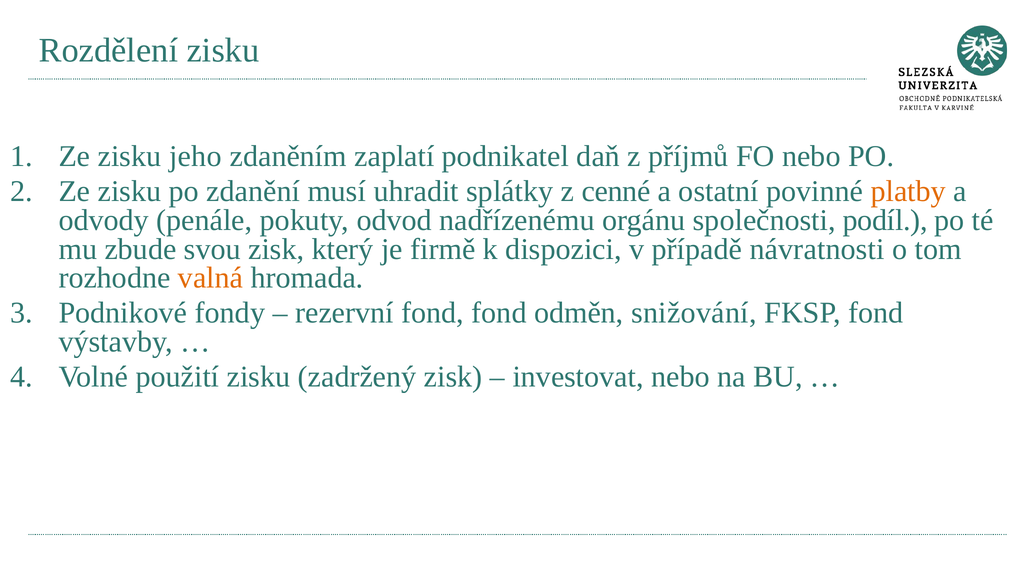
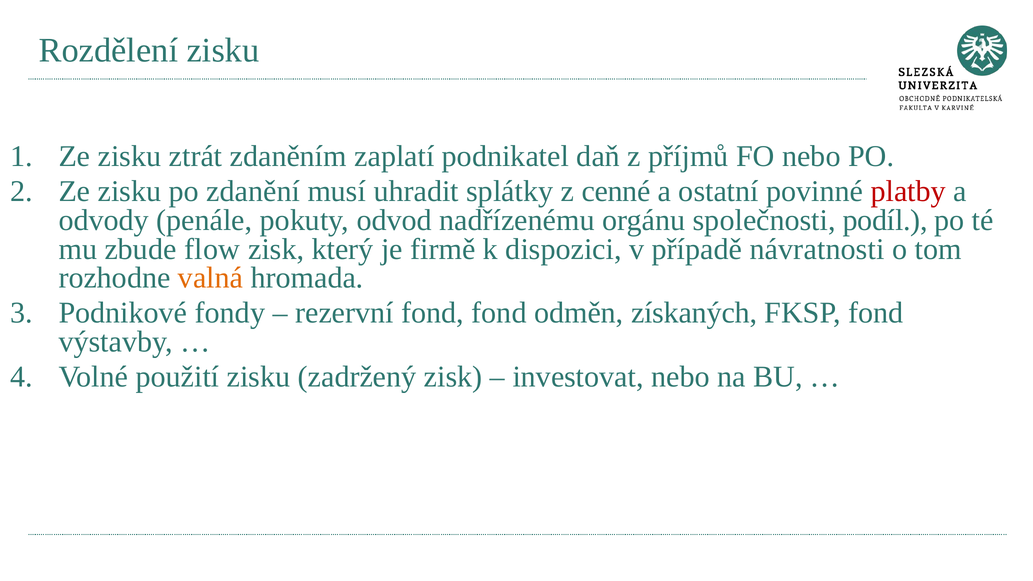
jeho: jeho -> ztrát (196, 156)
platby colour: orange -> red (908, 191)
svou: svou -> flow (212, 249)
snižování: snižování -> získaných (694, 313)
